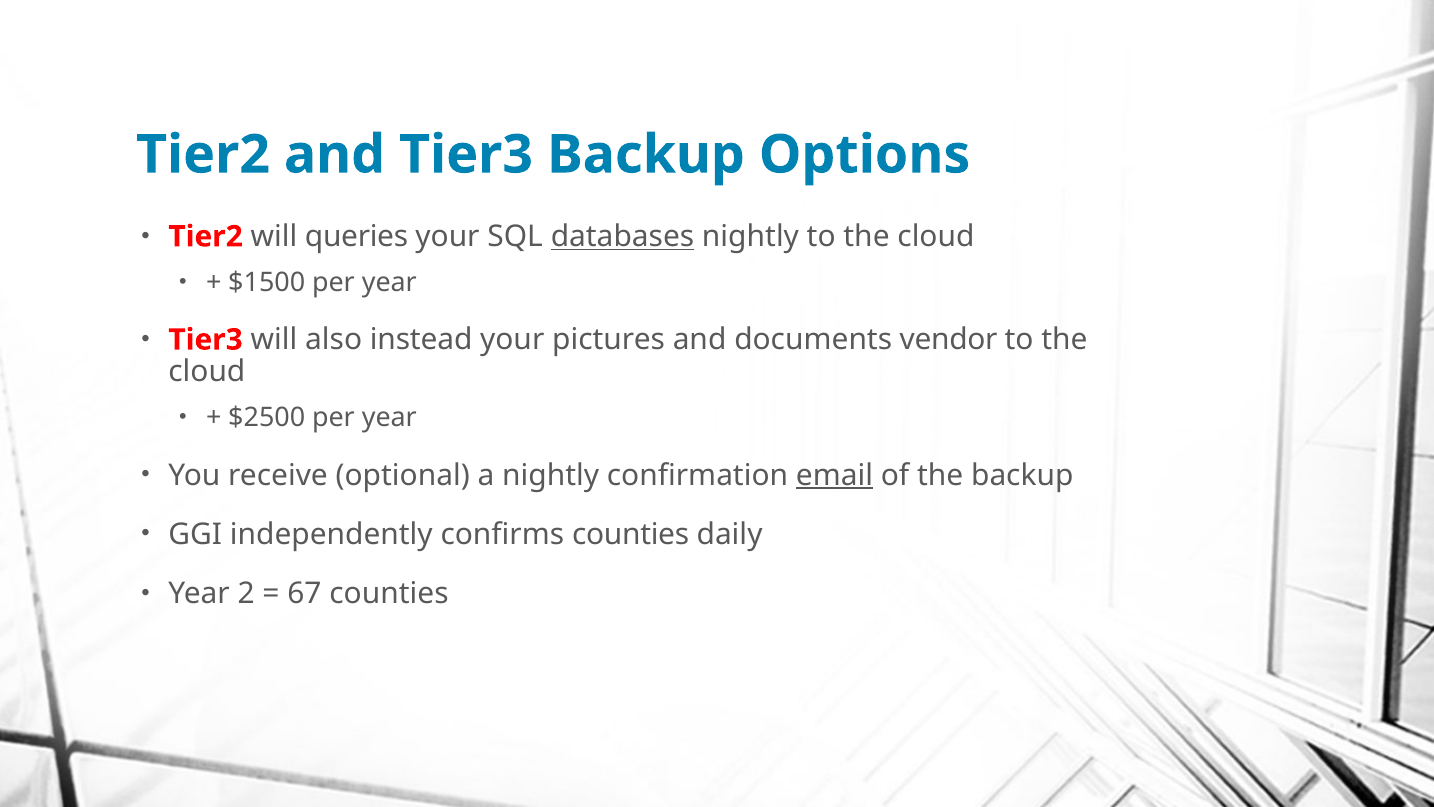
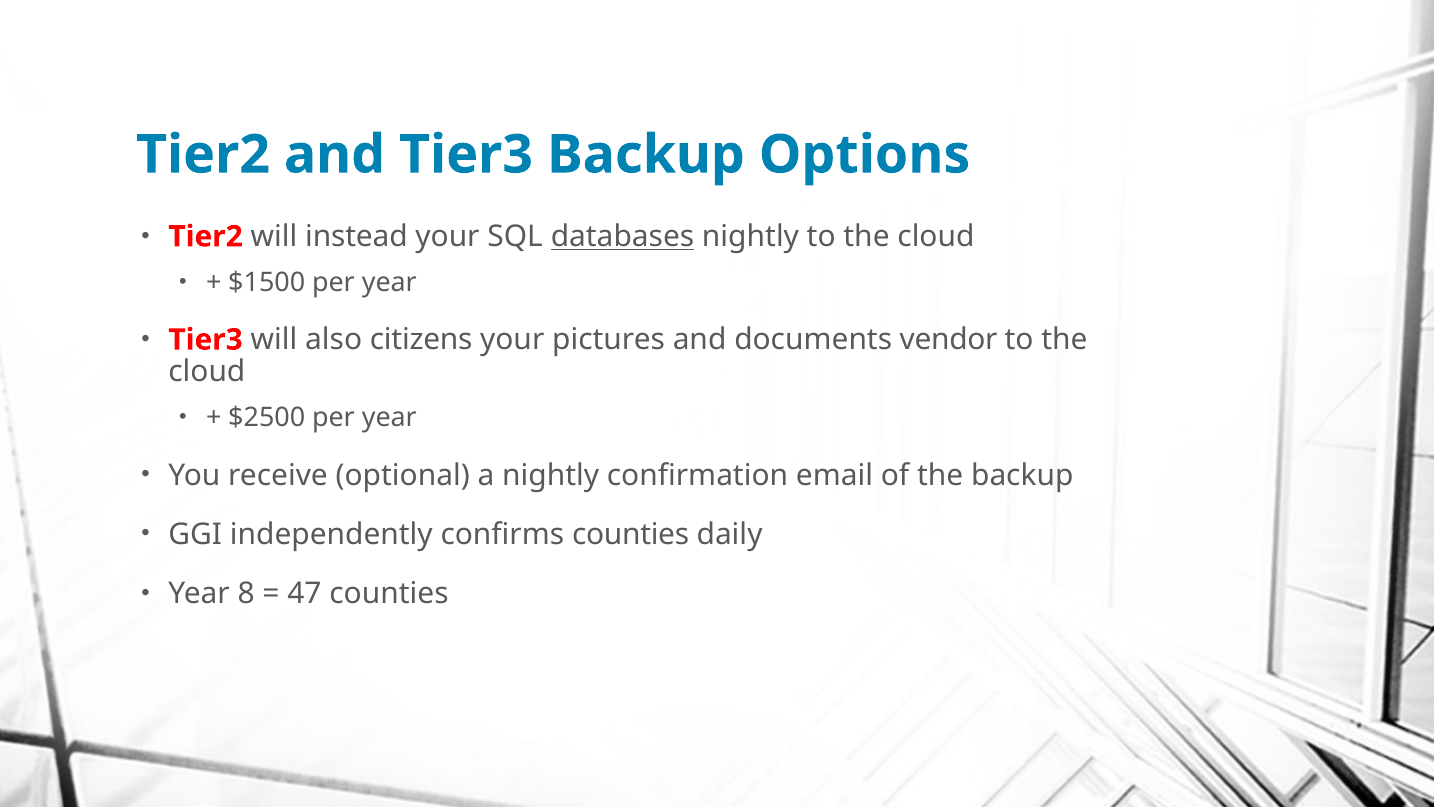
queries: queries -> instead (356, 237)
instead: instead -> citizens (421, 340)
email underline: present -> none (834, 475)
2: 2 -> 8 (246, 593)
67: 67 -> 47 (304, 593)
